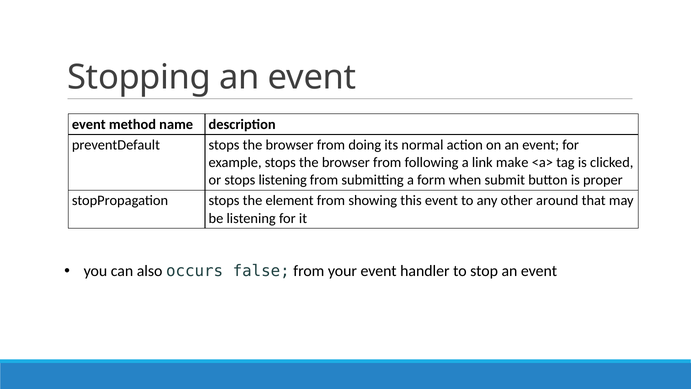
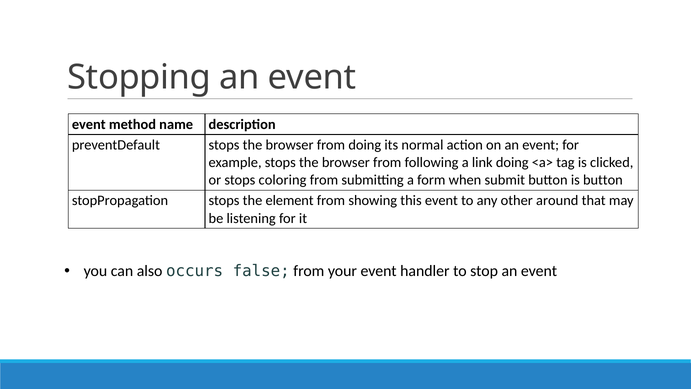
link make: make -> doing (512, 162)
stops listening: listening -> coloring (283, 180)
is proper: proper -> button (603, 180)
